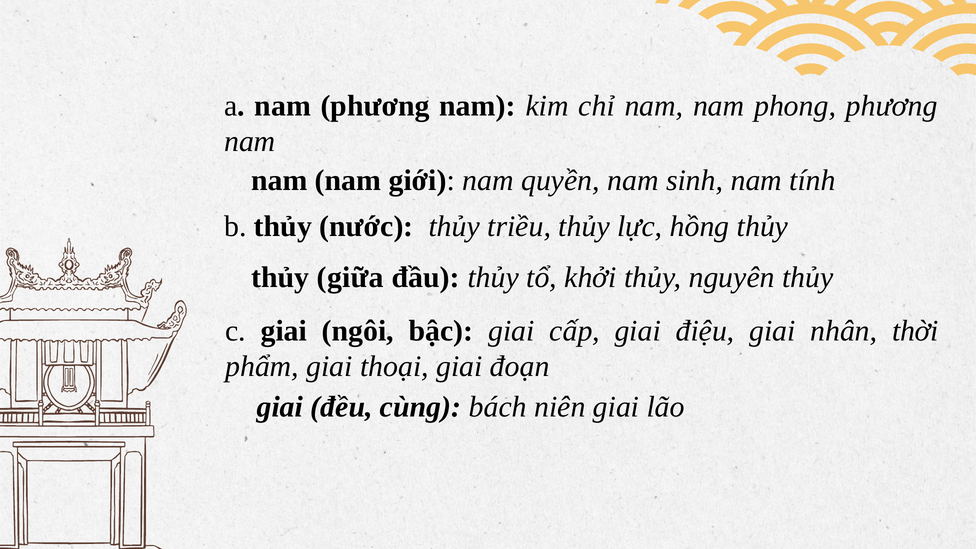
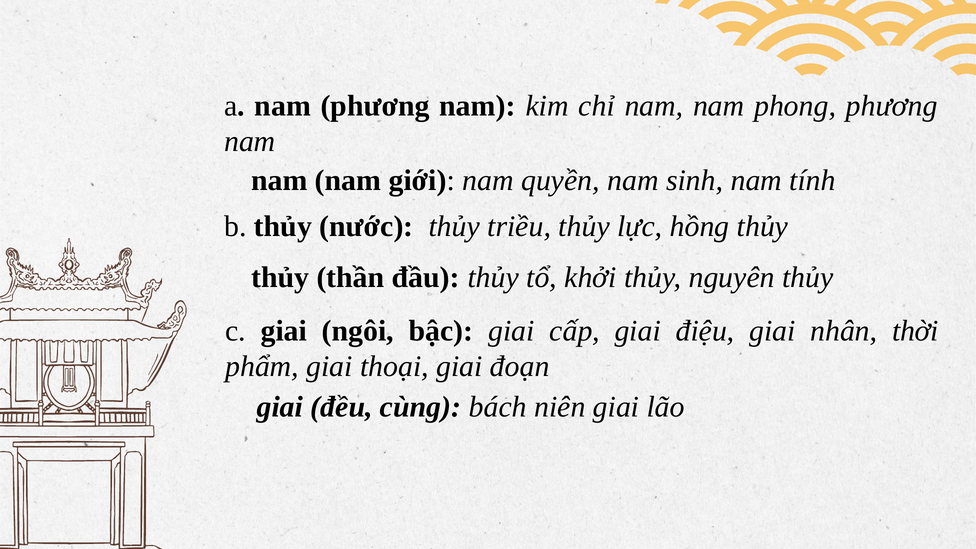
giữa: giữa -> thần (351, 278)
